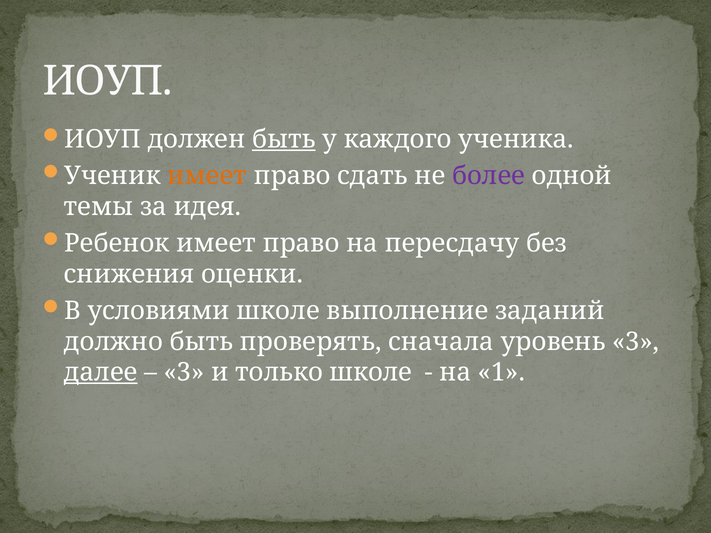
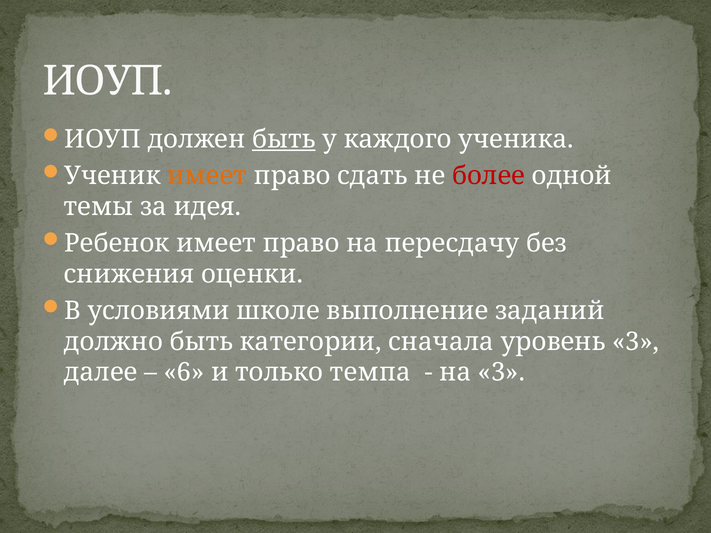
более colour: purple -> red (489, 176)
проверять: проверять -> категории (311, 342)
далее underline: present -> none (101, 373)
3: 3 -> 6 (184, 373)
только школе: школе -> темпа (370, 373)
на 1: 1 -> 3 (501, 373)
